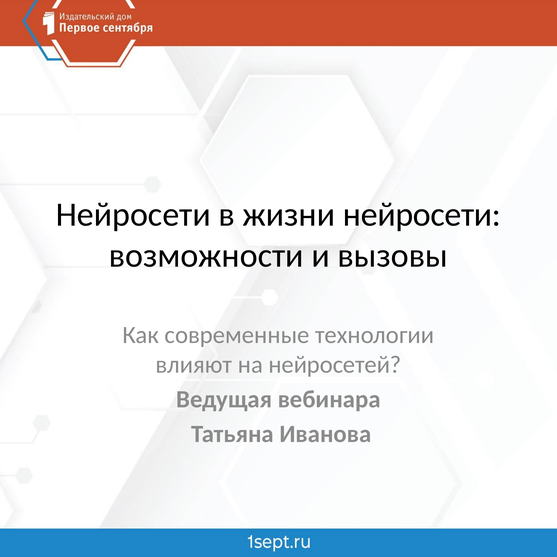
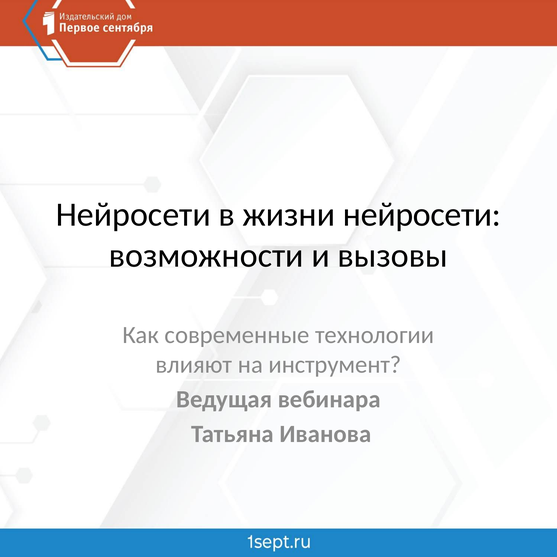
нейросетей: нейросетей -> инструмент (335, 365)
